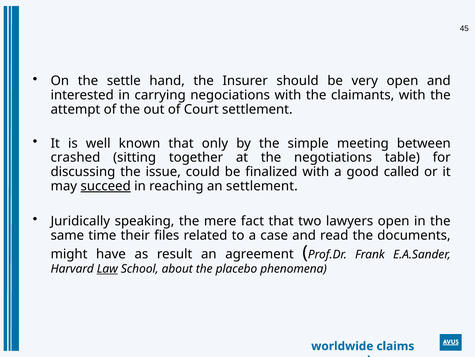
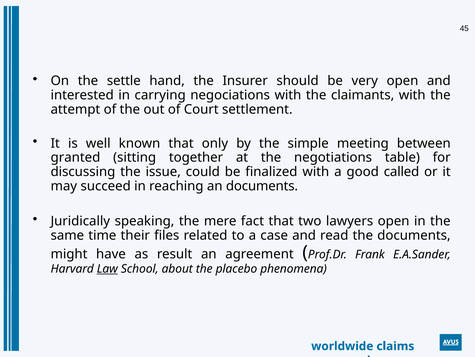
crashed: crashed -> granted (75, 157)
succeed underline: present -> none (106, 186)
an settlement: settlement -> documents (262, 186)
